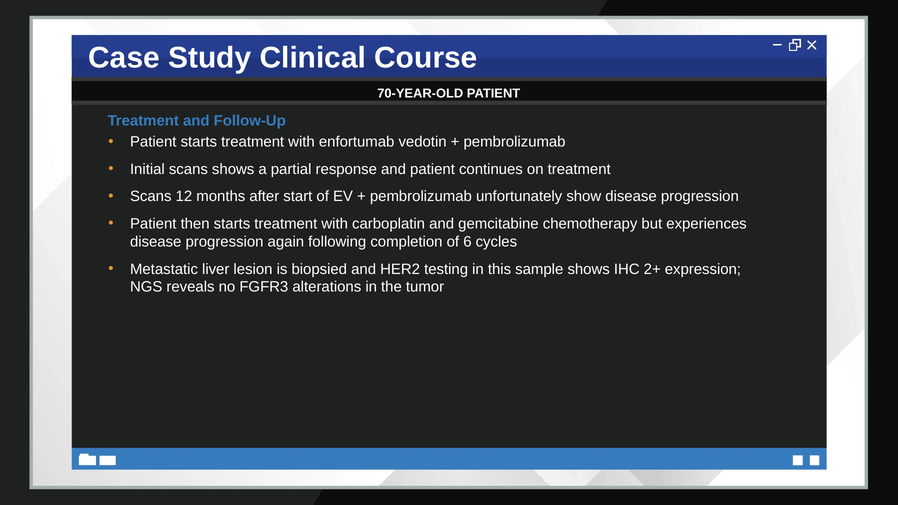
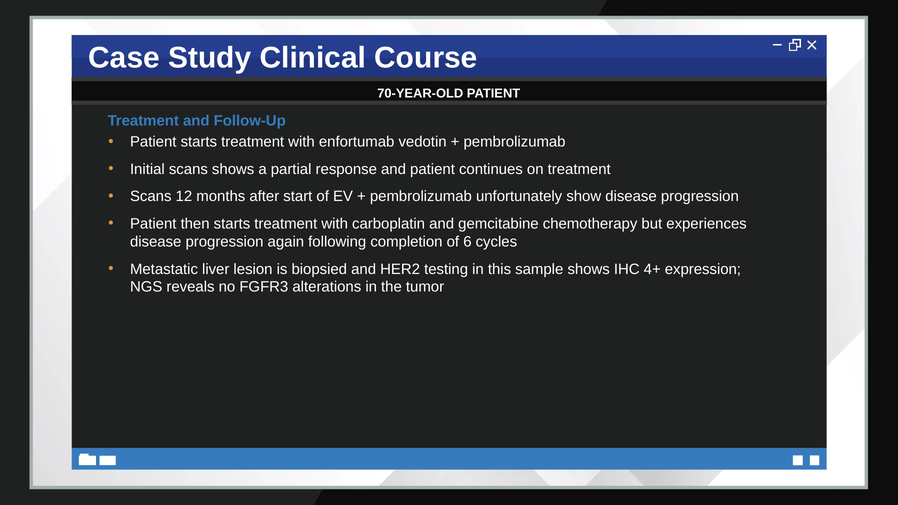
2+: 2+ -> 4+ (652, 269)
